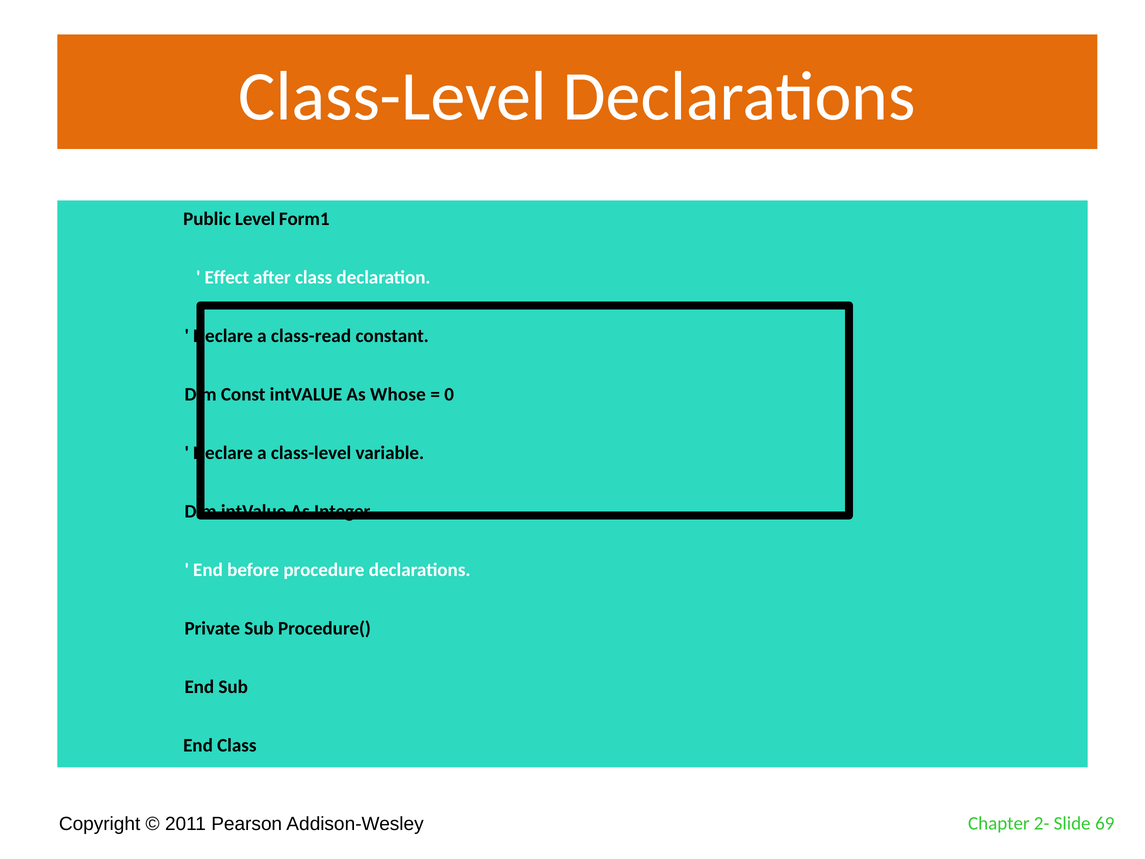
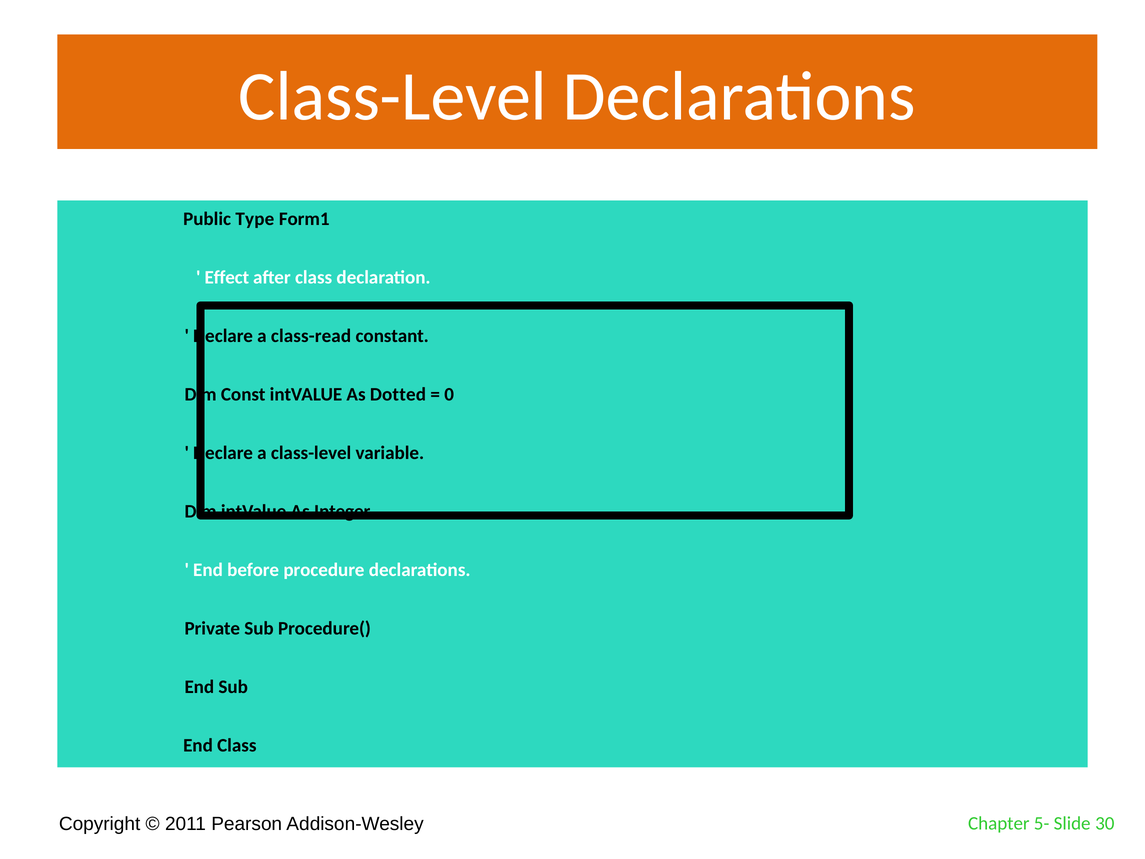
Level: Level -> Type (255, 219)
Whose: Whose -> Dotted (398, 394)
2-: 2- -> 5- (1042, 823)
69: 69 -> 30 (1105, 823)
